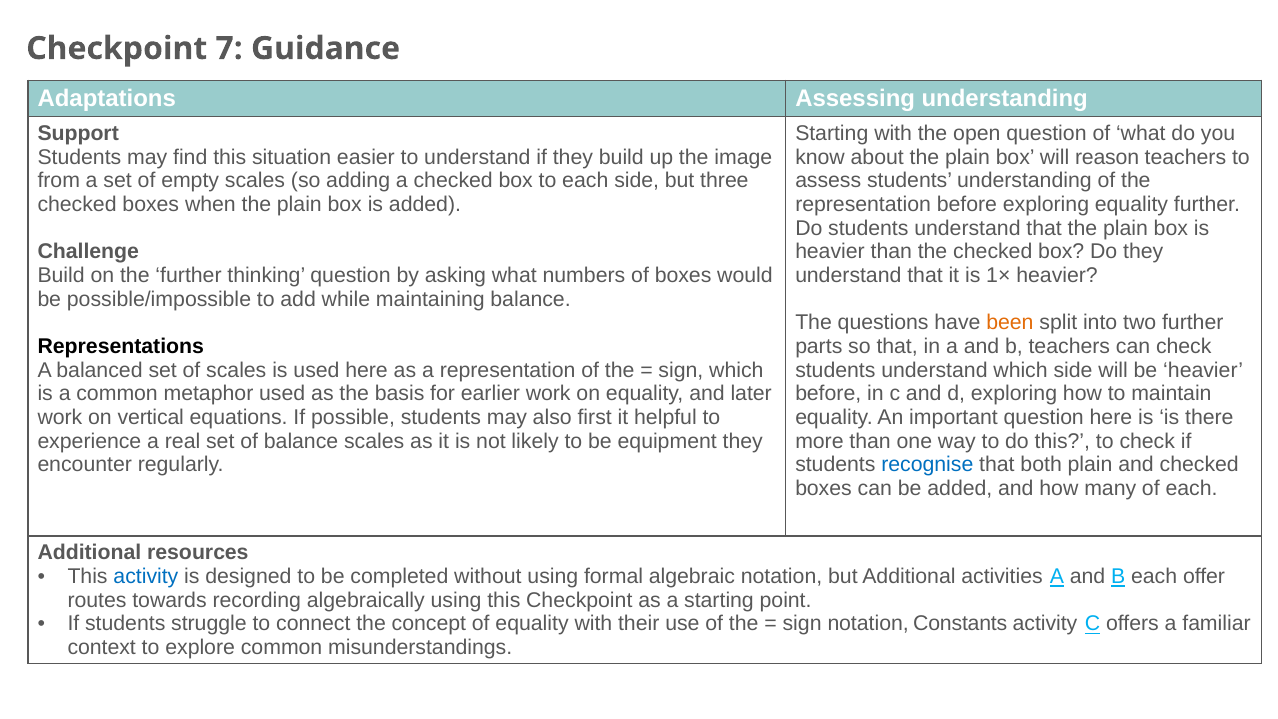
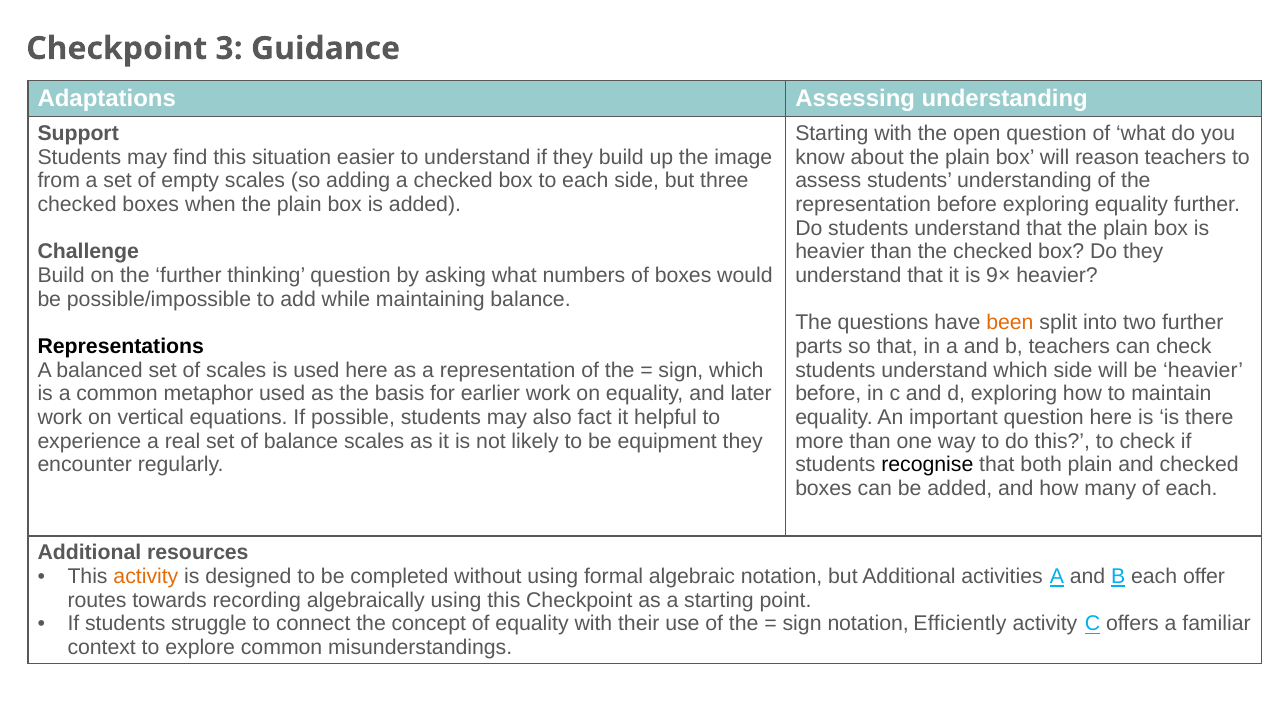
7: 7 -> 3 (229, 48)
1×: 1× -> 9× (998, 276)
first: first -> fact (595, 417)
recognise colour: blue -> black (927, 465)
activity colour: blue -> orange (146, 576)
Constants: Constants -> Efficiently (960, 624)
